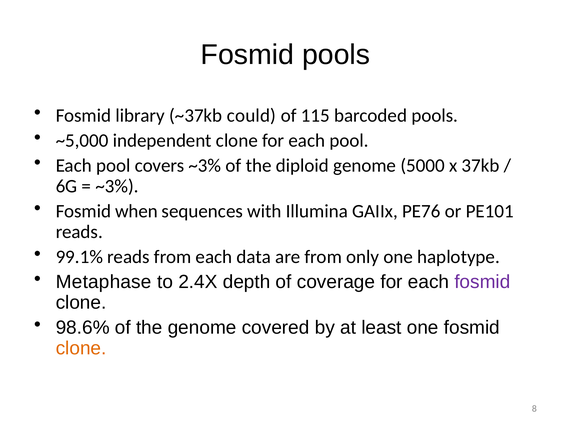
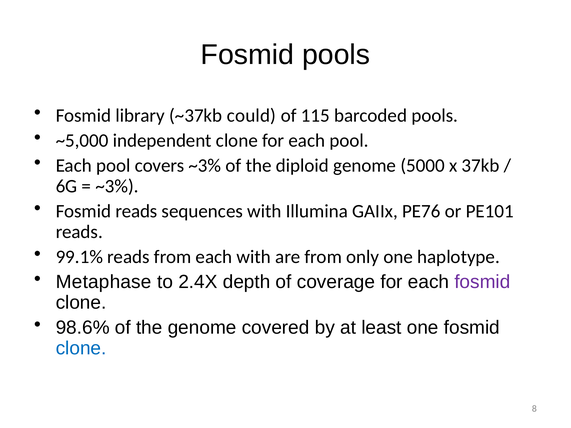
Fosmid when: when -> reads (136, 211)
each data: data -> with (254, 257)
clone colour: orange -> blue (81, 348)
